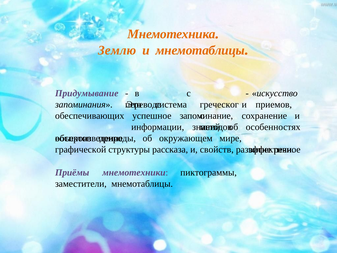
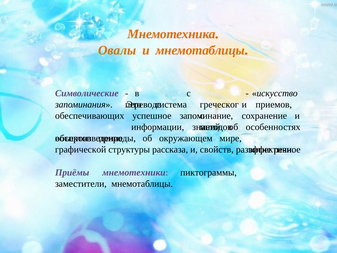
Землю: Землю -> Овалы (117, 50)
Придумывание: Придумывание -> Символические (87, 93)
